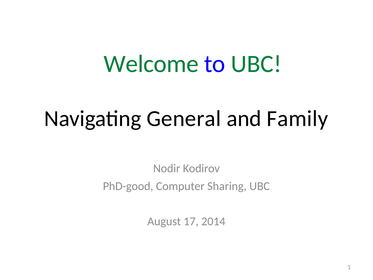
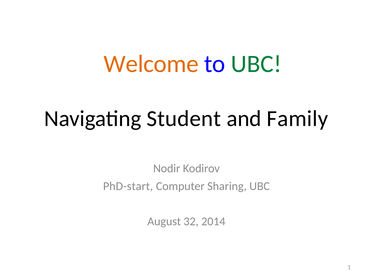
Welcome colour: green -> orange (151, 64)
General: General -> Student (184, 118)
PhD-good: PhD-good -> PhD-start (128, 186)
17: 17 -> 32 (191, 221)
